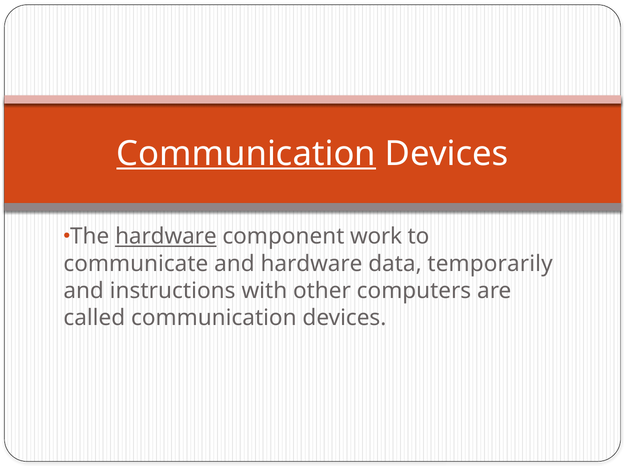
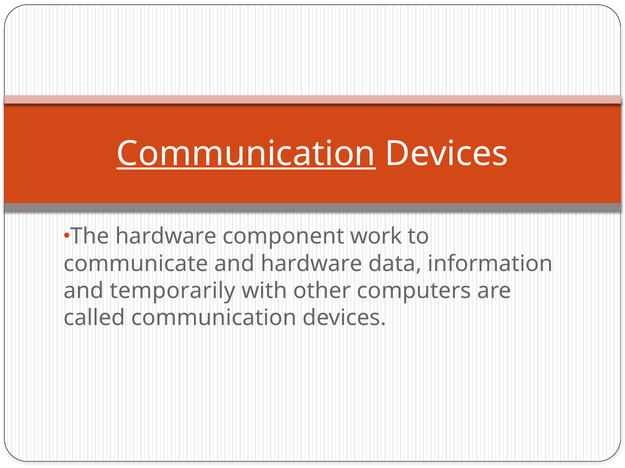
hardware underline: present -> none (166, 237)
temporarily: temporarily -> information (490, 264)
instructions: instructions -> temporarily (173, 291)
